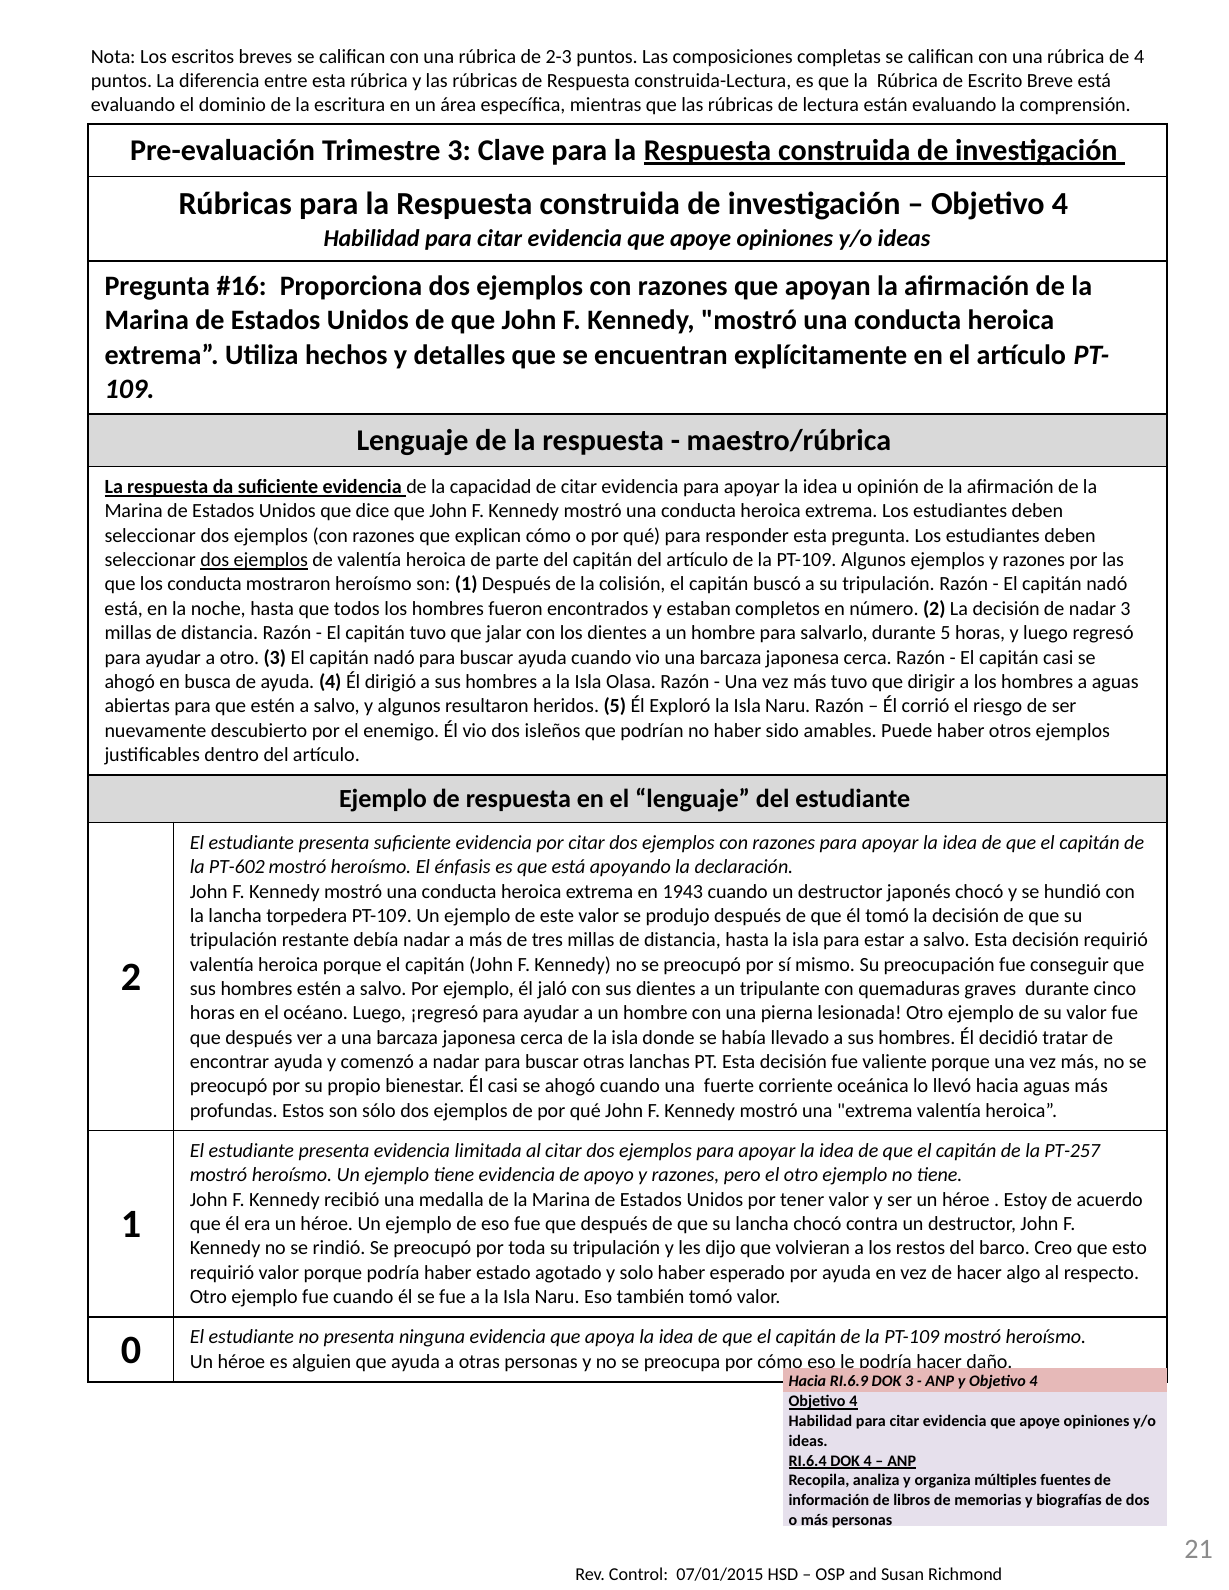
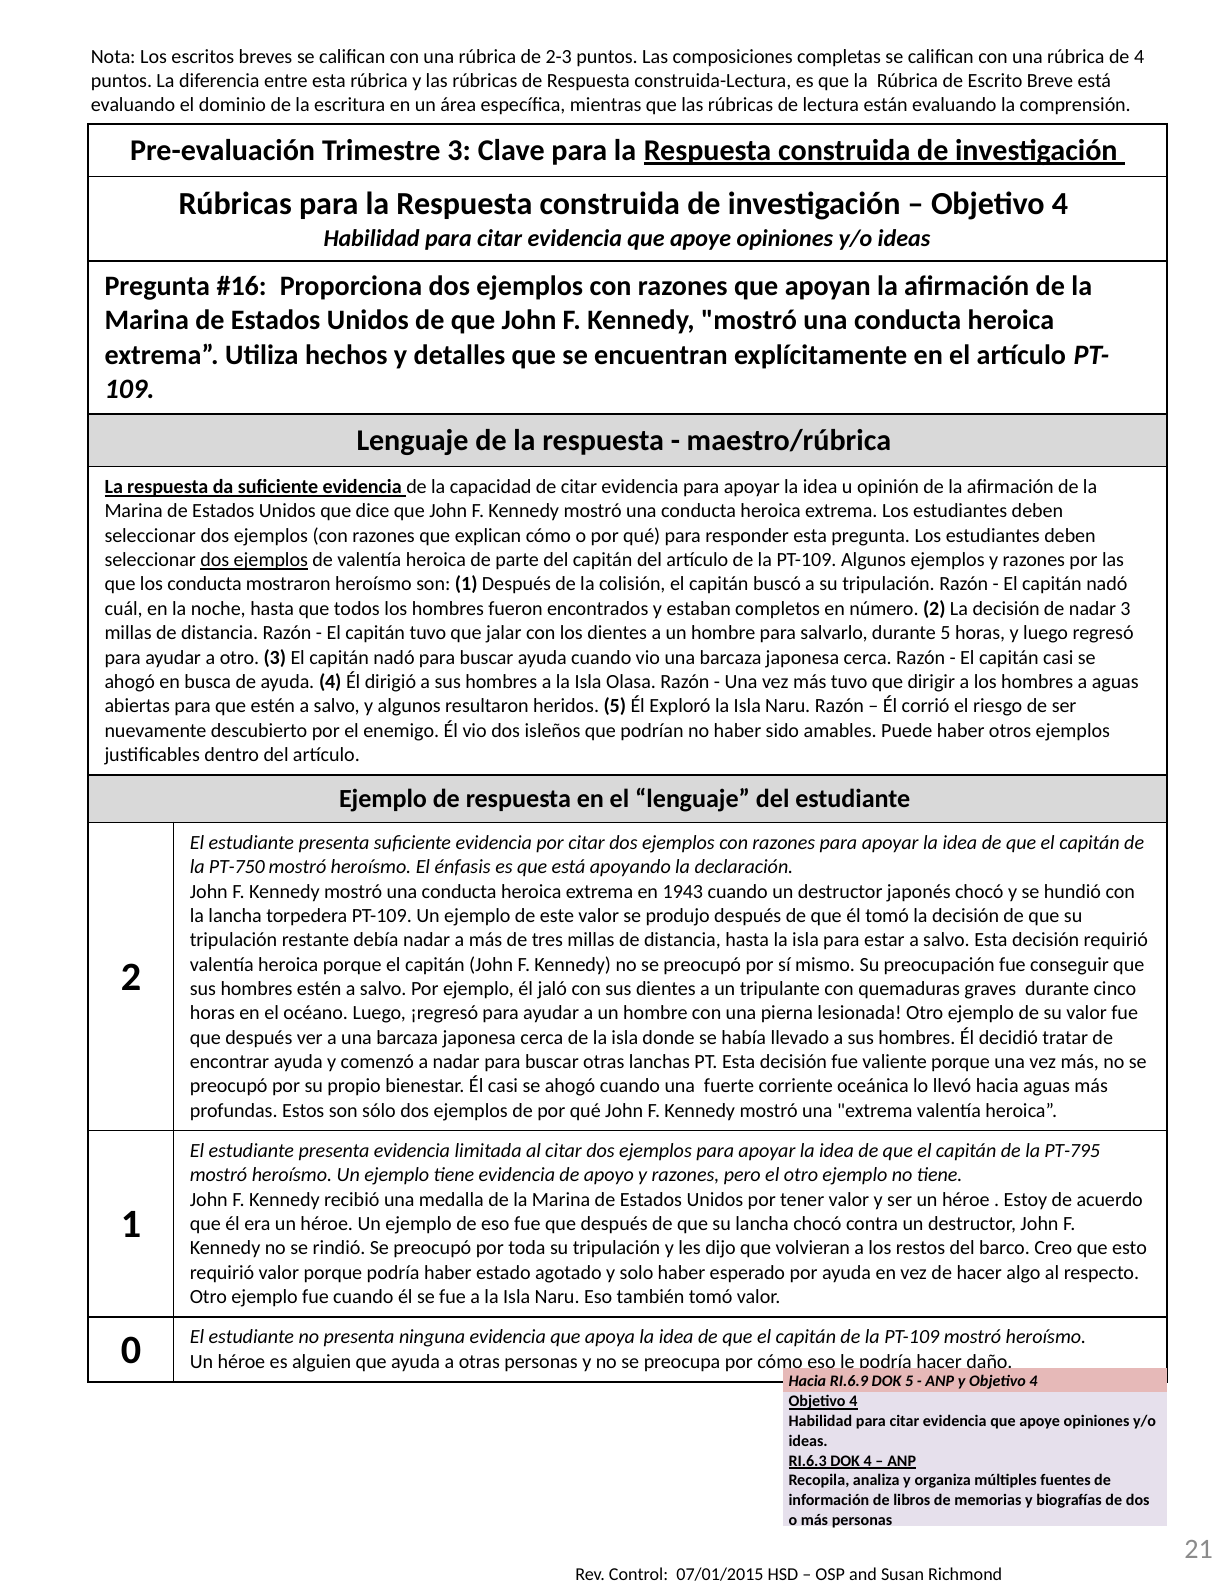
está: está -> cuál (124, 609)
PT-602: PT-602 -> PT-750 (237, 867)
PT-257: PT-257 -> PT-795 (1072, 1151)
DOK 3: 3 -> 5 (909, 1382)
RI.6.4: RI.6.4 -> RI.6.3 (808, 1461)
